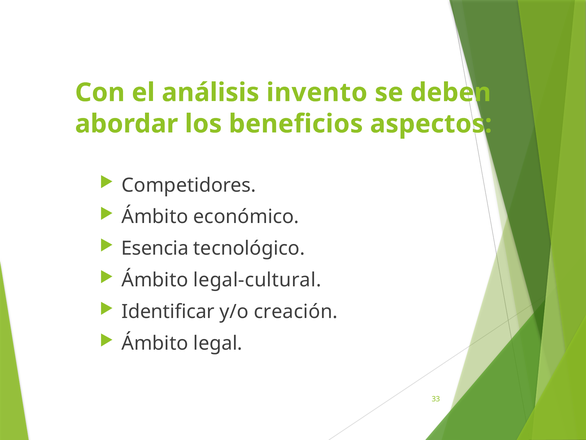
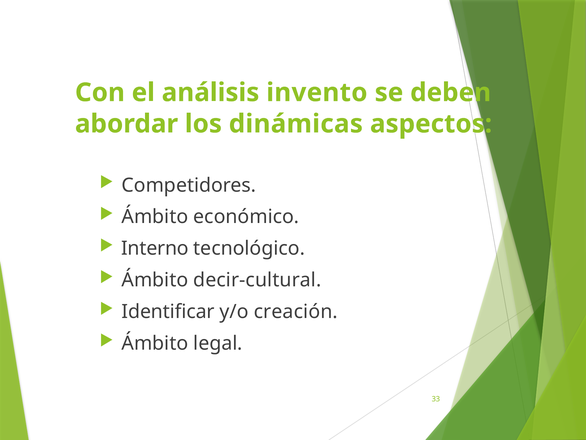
beneficios: beneficios -> dinámicas (296, 124)
Esencia: Esencia -> Interno (155, 248)
legal-cultural: legal-cultural -> decir-cultural (257, 280)
